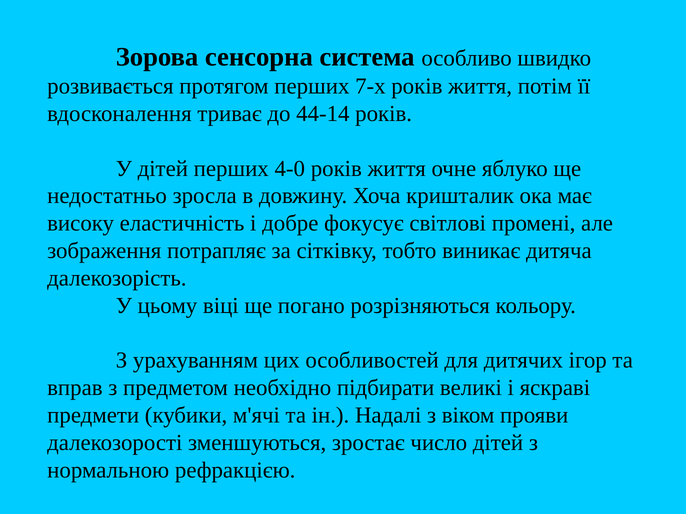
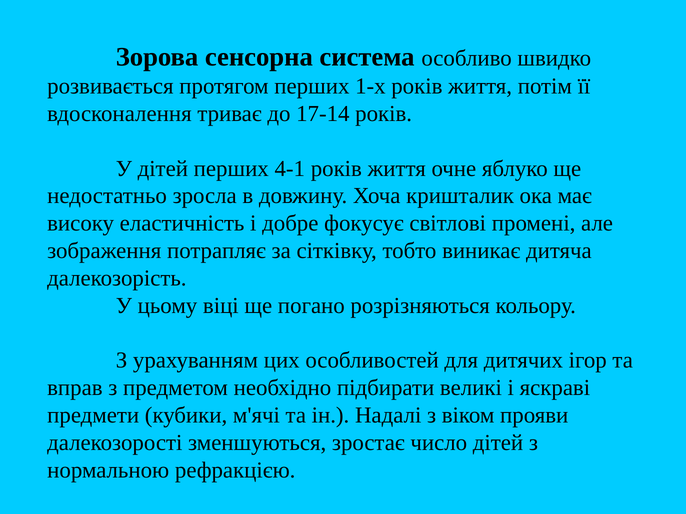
7-х: 7-х -> 1-х (370, 86)
44-14: 44-14 -> 17-14 (323, 114)
4-0: 4-0 -> 4-1 (290, 169)
